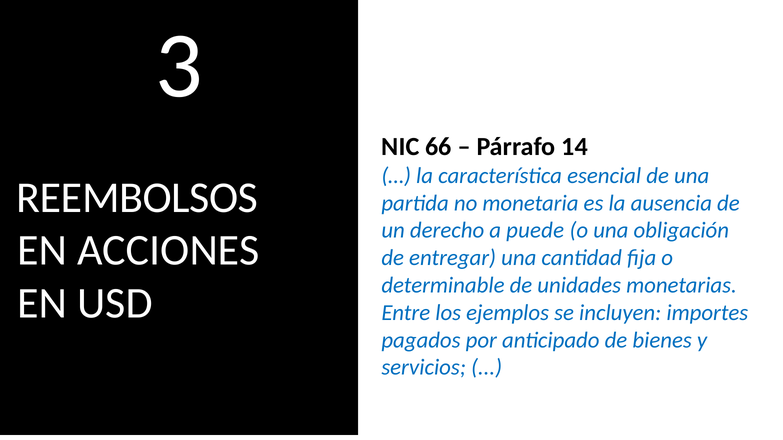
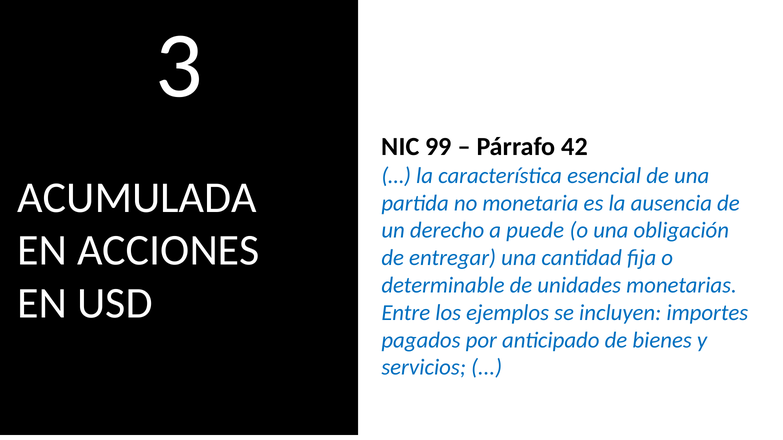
66: 66 -> 99 (438, 147)
14: 14 -> 42 (575, 147)
REEMBOLSOS: REEMBOLSOS -> ACUMULADA (137, 198)
